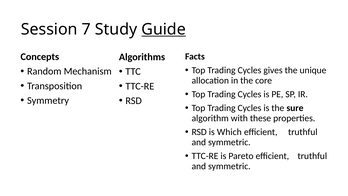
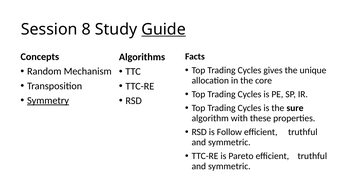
7: 7 -> 8 (86, 29)
Symmetry underline: none -> present (48, 100)
Which: Which -> Follow (229, 132)
